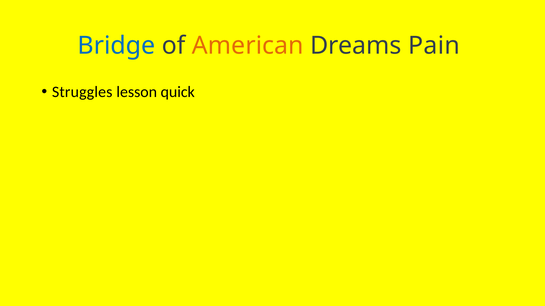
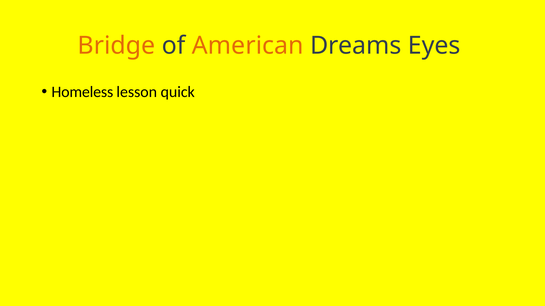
Bridge colour: blue -> orange (116, 46)
Pain: Pain -> Eyes (434, 46)
Struggles: Struggles -> Homeless (82, 92)
